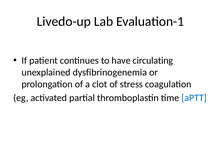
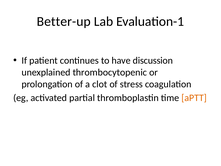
Livedo-up: Livedo-up -> Better-up (64, 21)
circulating: circulating -> discussion (153, 60)
dysfibrinogenemia: dysfibrinogenemia -> thrombocytopenic (110, 72)
aPTT colour: blue -> orange (194, 98)
